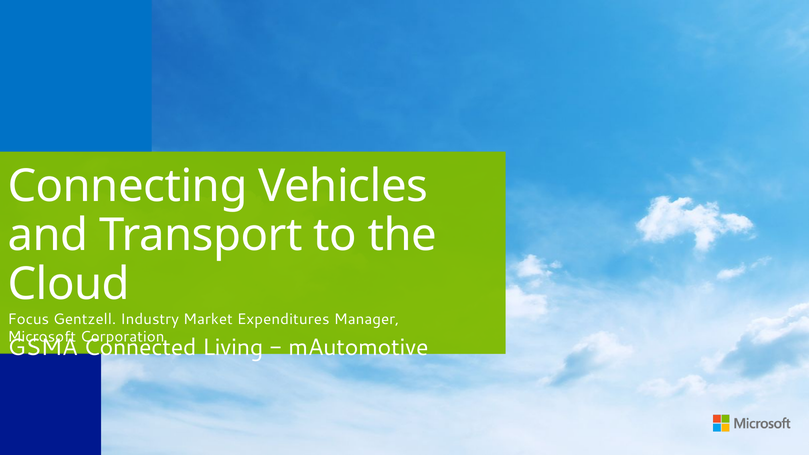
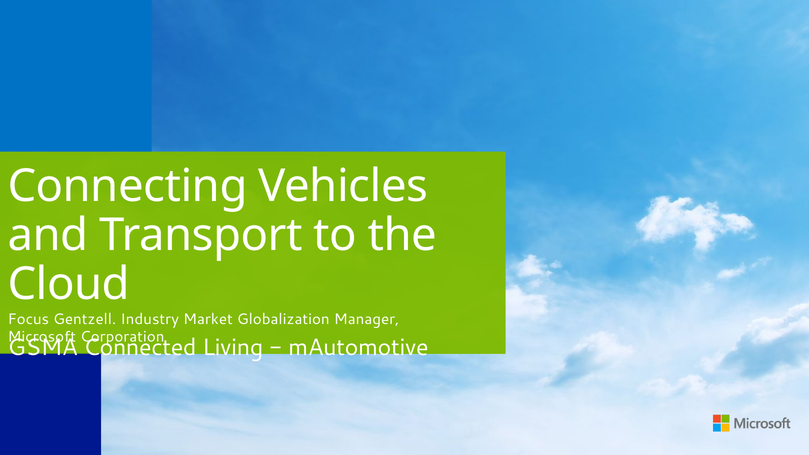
Expenditures: Expenditures -> Globalization (283, 319)
